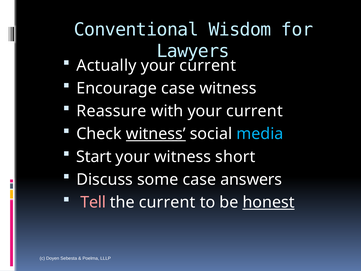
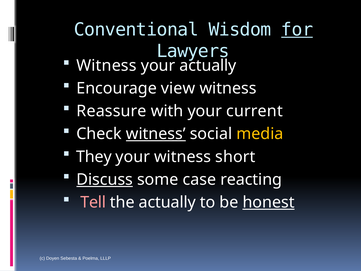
for underline: none -> present (297, 30)
Actually: Actually -> Witness (106, 65)
current: current -> actually (208, 65)
Encourage case: case -> view (178, 88)
media colour: light blue -> yellow (260, 134)
Start: Start -> They (94, 157)
Discuss underline: none -> present (105, 179)
answers: answers -> reacting (251, 179)
the current: current -> actually (167, 202)
